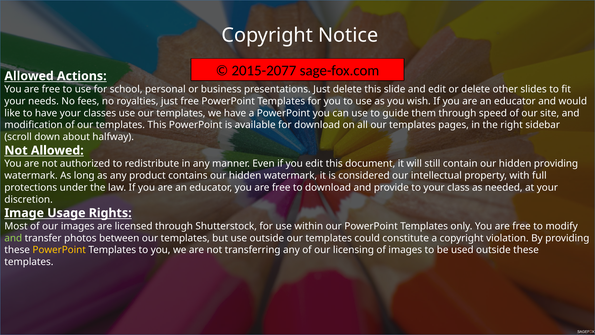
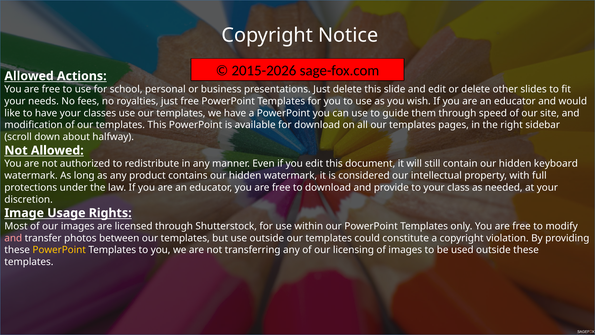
2015-2077: 2015-2077 -> 2015-2026 (264, 71)
hidden providing: providing -> keyboard (556, 164)
and colour: light green -> pink (13, 238)
